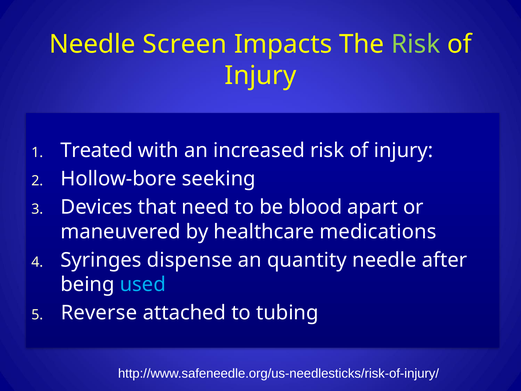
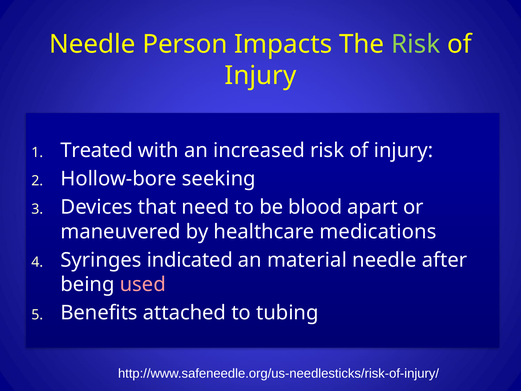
Screen: Screen -> Person (185, 44)
dispense: dispense -> indicated (190, 260)
quantity: quantity -> material (307, 260)
used colour: light blue -> pink (143, 284)
Reverse: Reverse -> Benefits (99, 313)
